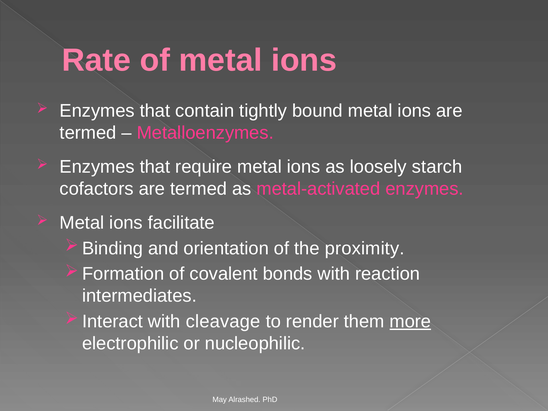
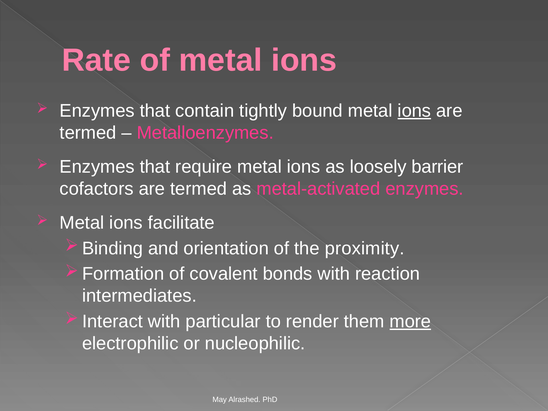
ions underline: none -> present (414, 111)
starch: starch -> barrier (437, 167)
cleavage: cleavage -> particular (223, 321)
